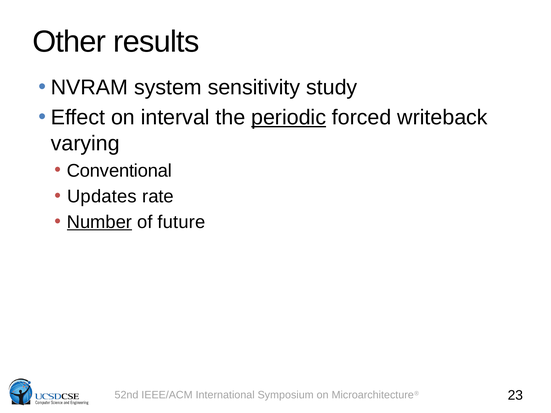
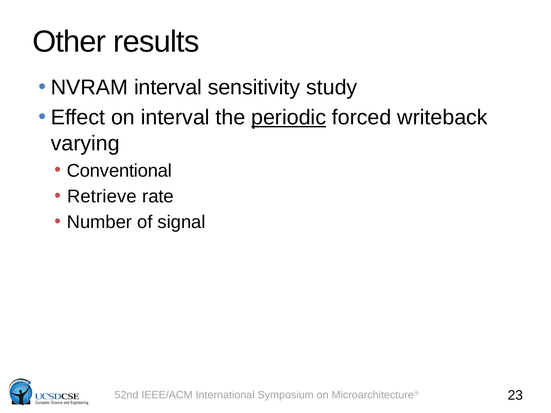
NVRAM system: system -> interval (168, 88)
Updates: Updates -> Retrieve (102, 196)
Number underline: present -> none (99, 222)
future: future -> signal (182, 222)
